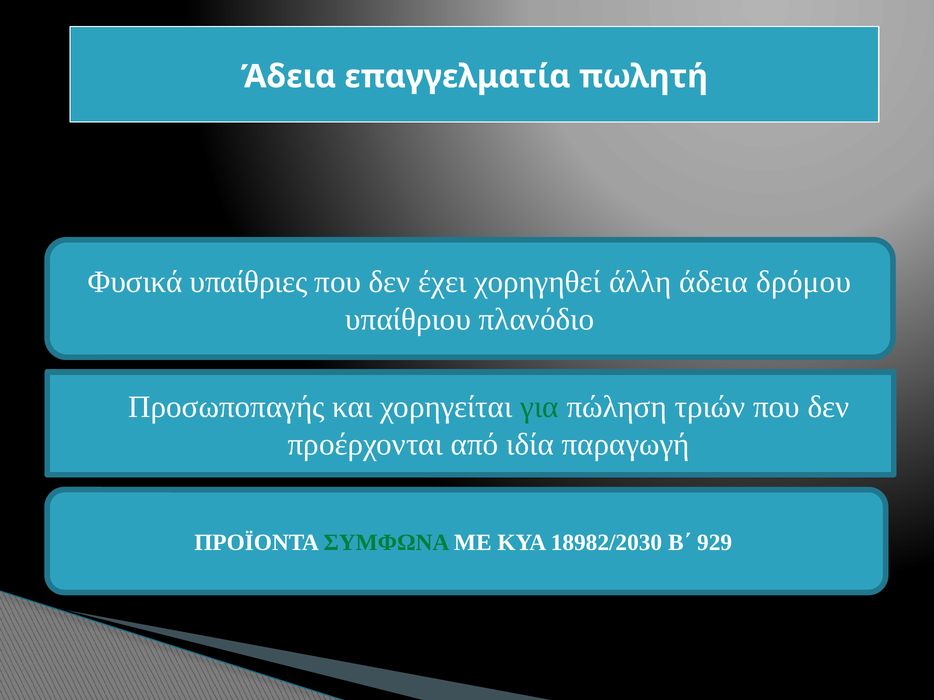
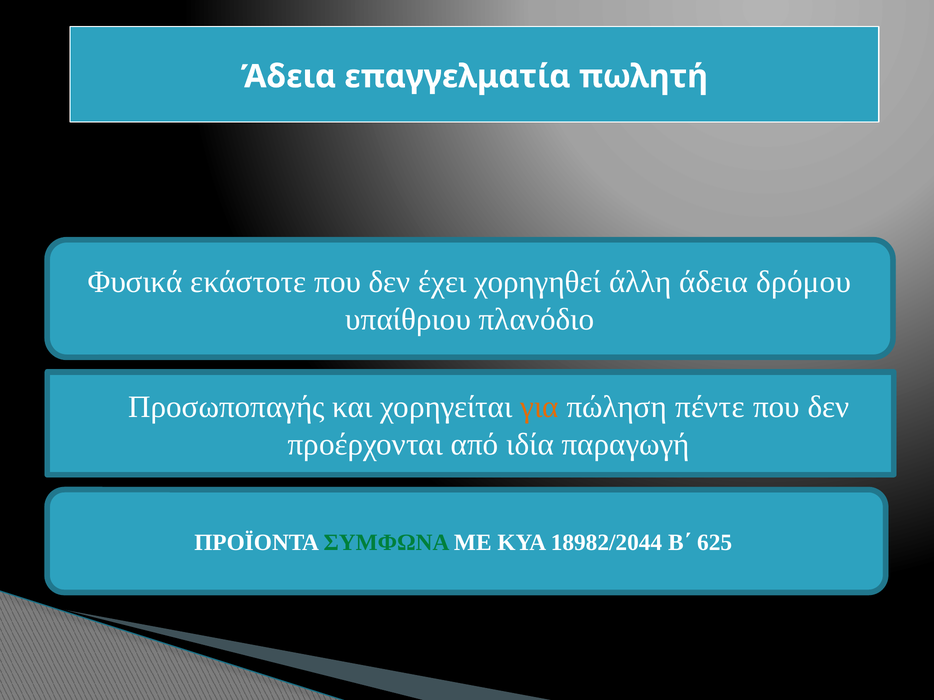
υπαίθριες: υπαίθριες -> εκάστοτε (248, 282)
για colour: green -> orange (540, 407)
τριών: τριών -> πέντε (710, 407)
18982/2030: 18982/2030 -> 18982/2044 (606, 543)
929: 929 -> 625 (715, 543)
